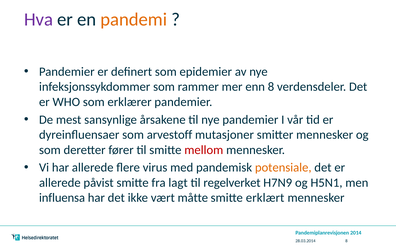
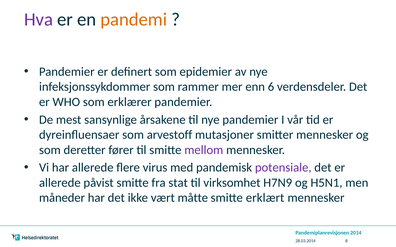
enn 8: 8 -> 6 (271, 87)
mellom colour: red -> purple (204, 150)
potensiale colour: orange -> purple (283, 168)
lagt: lagt -> stat (178, 183)
regelverket: regelverket -> virksomhet (232, 183)
influensa: influensa -> måneder (62, 198)
